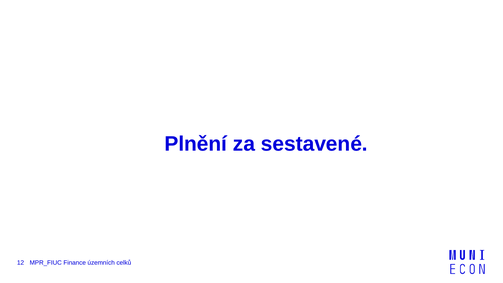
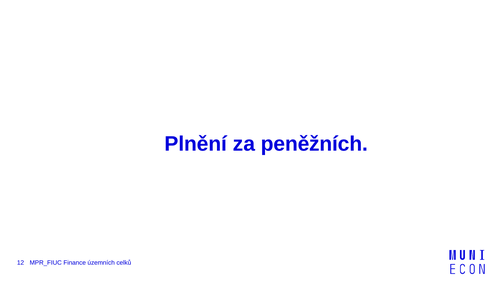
sestavené: sestavené -> peněžních (314, 144)
